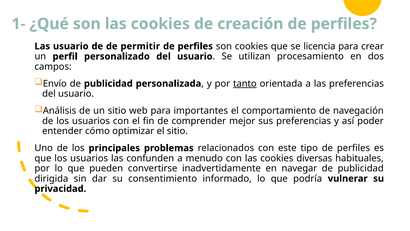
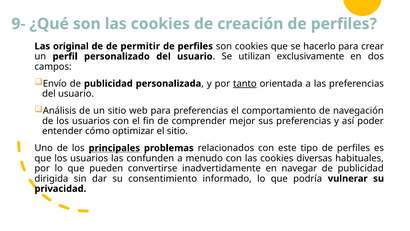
1-: 1- -> 9- (18, 24)
Las usuario: usuario -> original (71, 46)
licencia: licencia -> hacerlo (319, 46)
procesamiento: procesamiento -> exclusivamente (310, 56)
para importantes: importantes -> preferencias (201, 111)
principales underline: none -> present (114, 148)
